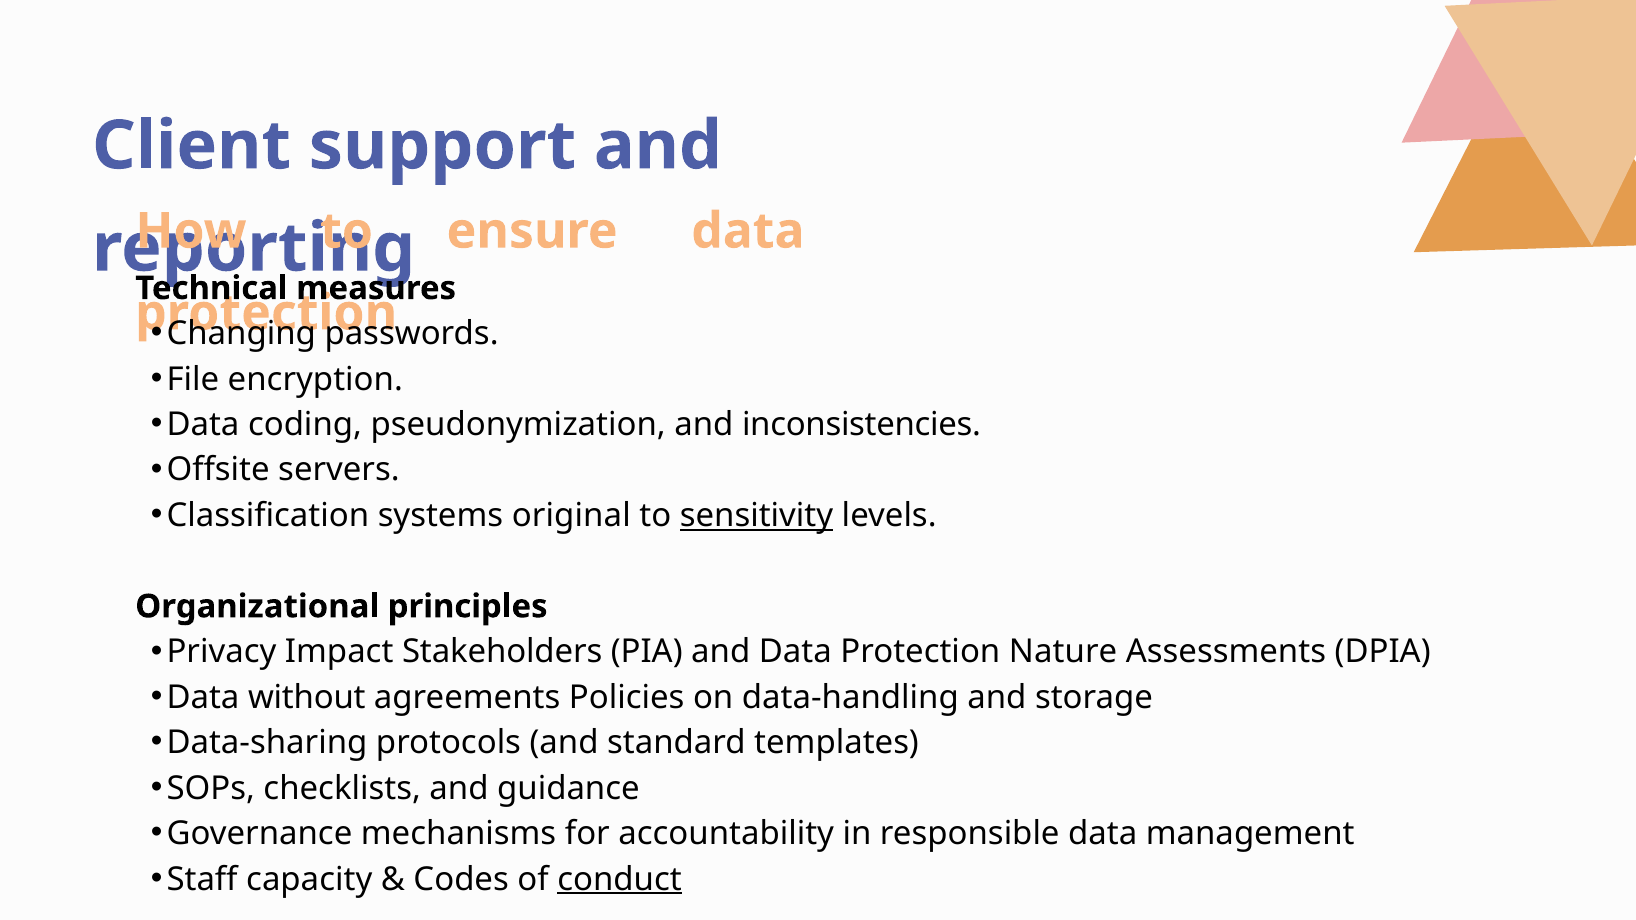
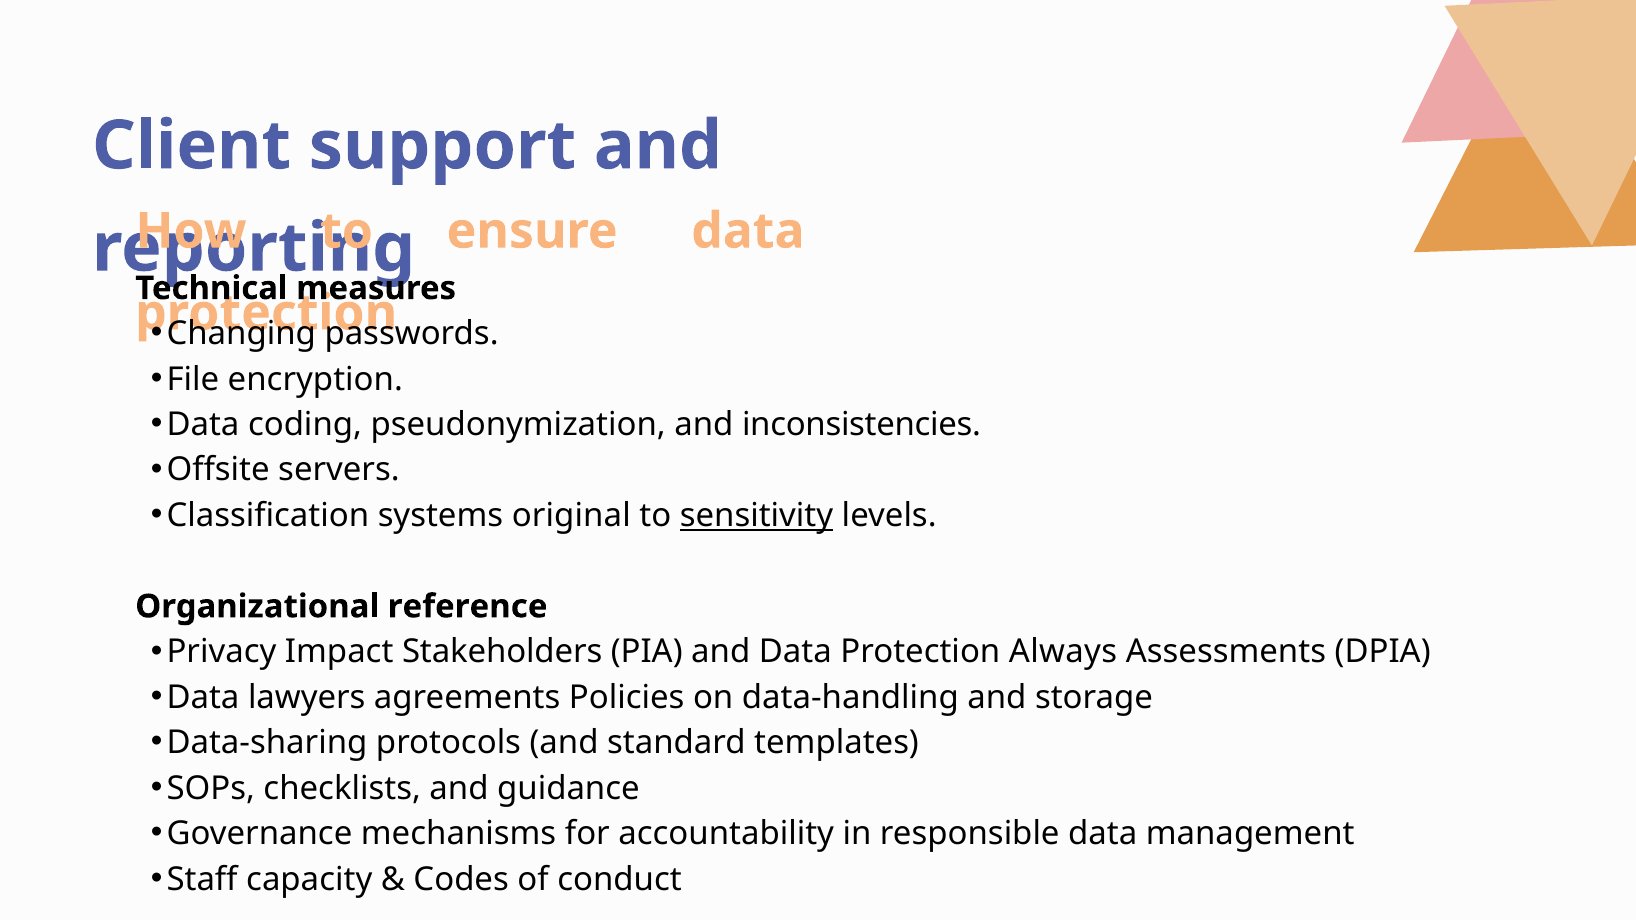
principles: principles -> reference (468, 607)
Nature: Nature -> Always (1063, 652)
without: without -> lawyers (307, 698)
conduct underline: present -> none (620, 879)
